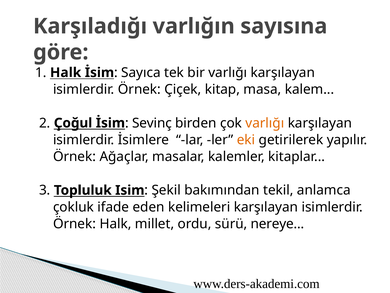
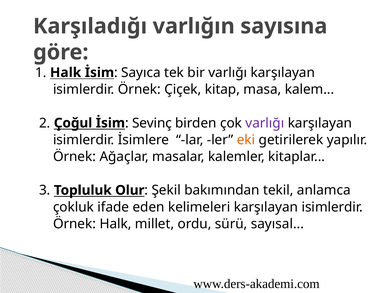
varlığı colour: orange -> purple (265, 123)
Isim: Isim -> Olur (130, 190)
nereye: nereye -> sayısal (277, 224)
